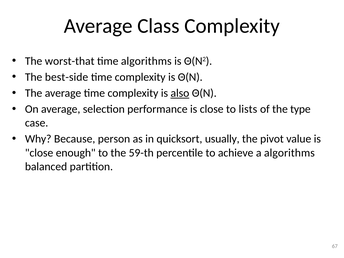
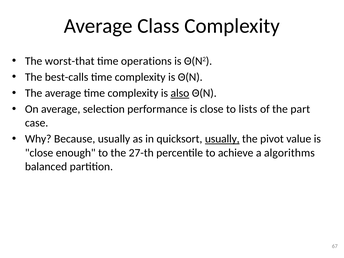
time algorithms: algorithms -> operations (146, 61)
best-side: best-side -> best-calls (67, 77)
type: type -> part (300, 109)
Because person: person -> usually (114, 139)
usually underline: none -> present (222, 139)
59-th: 59-th -> 27-th (141, 153)
